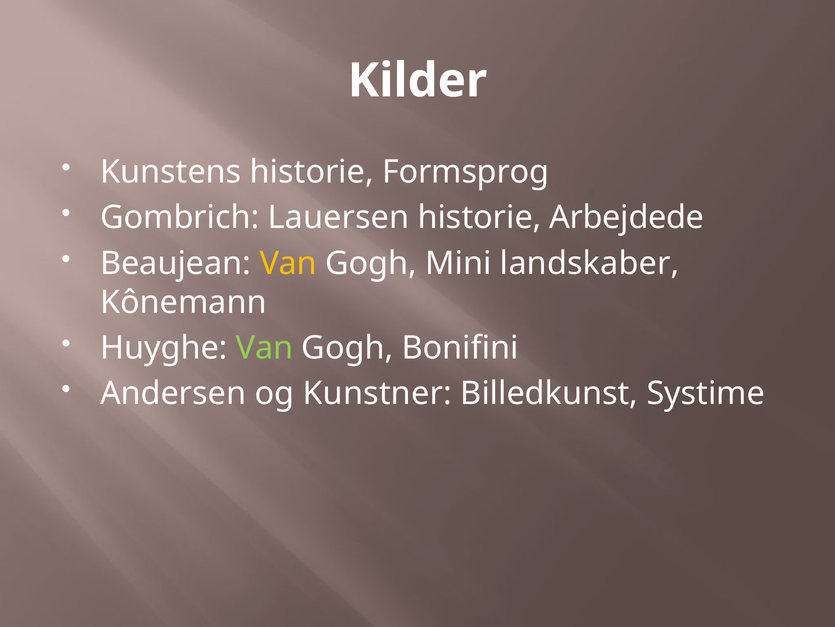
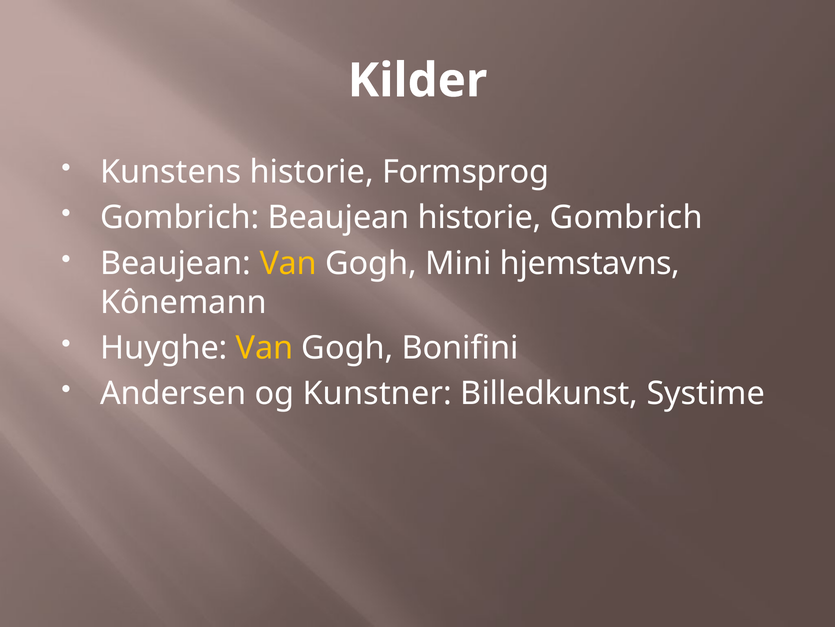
Gombrich Lauersen: Lauersen -> Beaujean (339, 217)
historie Arbejdede: Arbejdede -> Gombrich (626, 217)
landskaber: landskaber -> hjemstavns (590, 263)
Van colour: light green -> yellow (265, 347)
